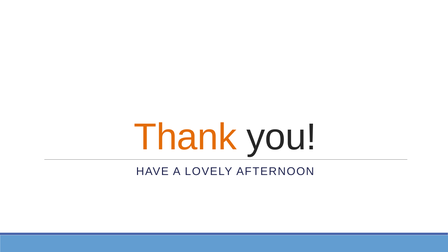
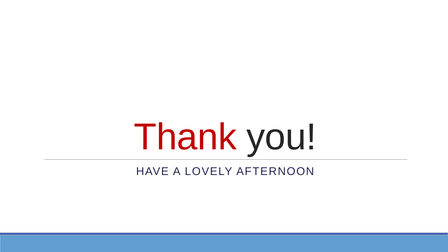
Thank colour: orange -> red (185, 137)
